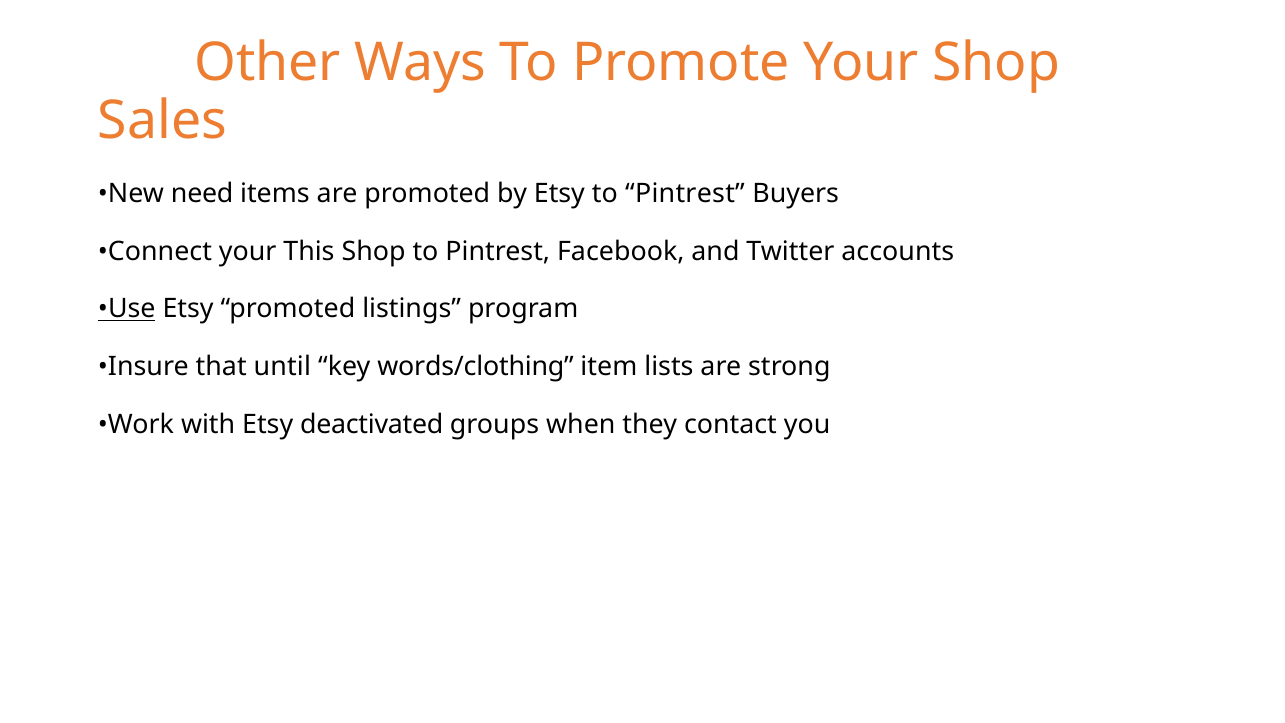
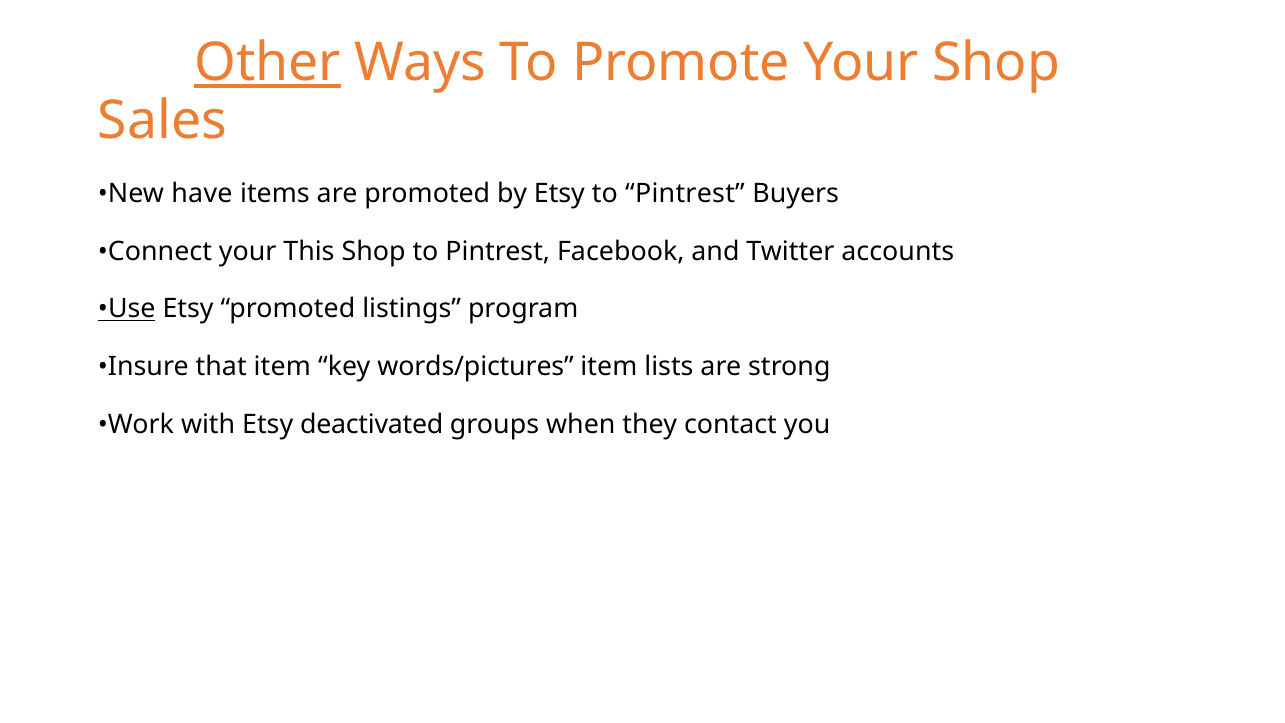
Other underline: none -> present (268, 63)
need: need -> have (202, 193)
that until: until -> item (282, 367)
words/clothing: words/clothing -> words/pictures (476, 367)
